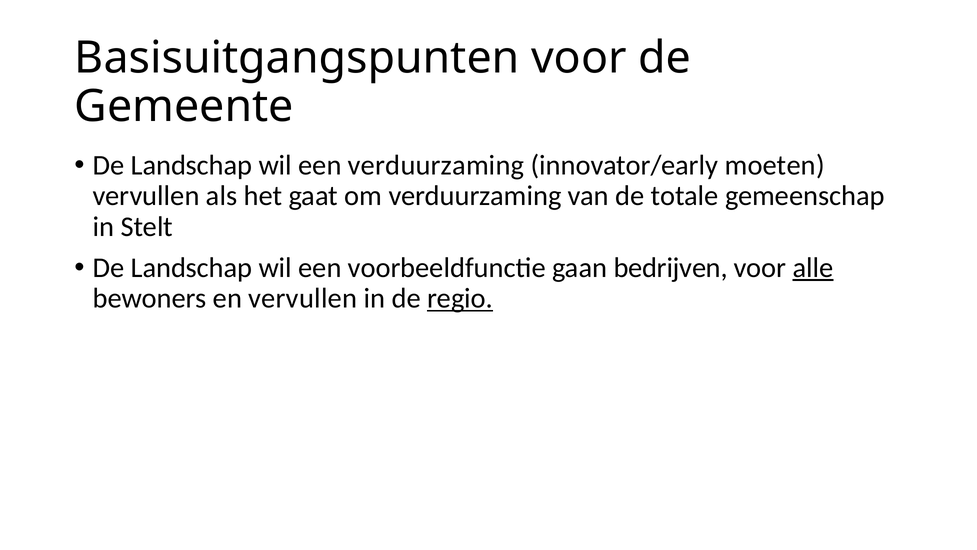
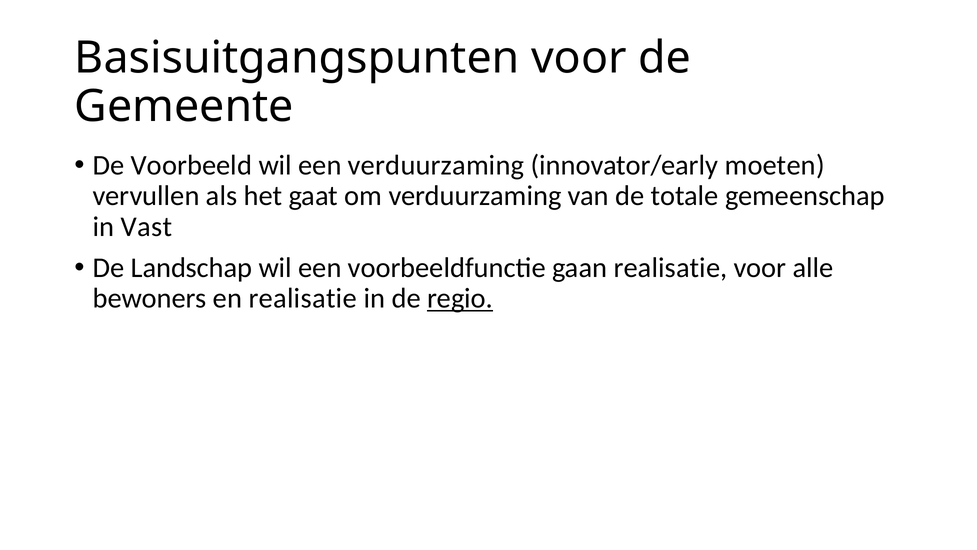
Landschap: Landschap -> Voorbeeld (191, 165)
Stelt: Stelt -> Vast (147, 227)
gaan bedrijven: bedrijven -> realisatie (670, 267)
alle underline: present -> none (813, 267)
en vervullen: vervullen -> realisatie (303, 298)
